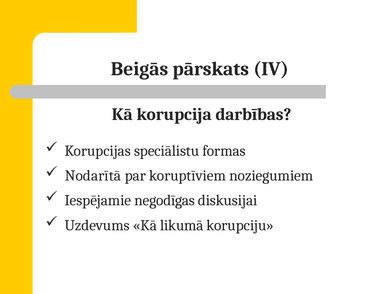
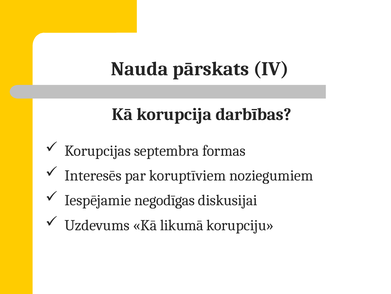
Beigās: Beigās -> Nauda (140, 69)
speciālistu: speciālistu -> septembra (167, 150)
Nodarītā: Nodarītā -> Interesēs (93, 175)
